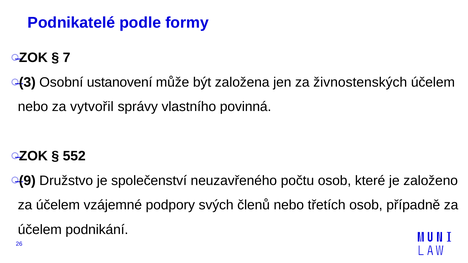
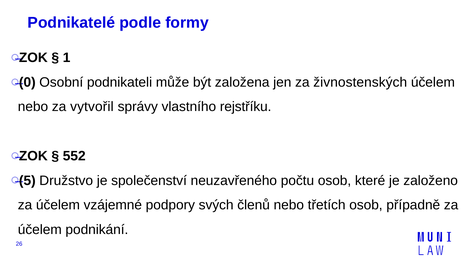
7: 7 -> 1 (67, 58)
3: 3 -> 0 (27, 82)
ustanovení: ustanovení -> podnikateli (120, 82)
povinná: povinná -> rejstříku (246, 107)
9: 9 -> 5 (27, 181)
